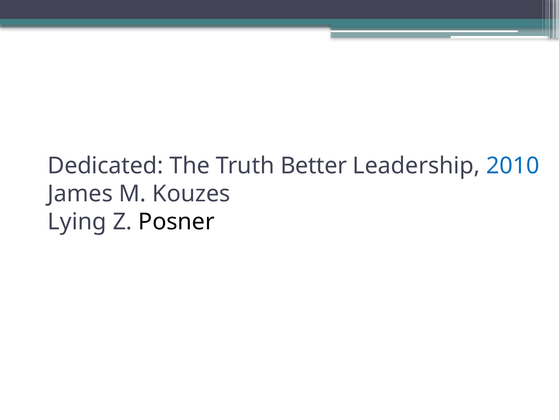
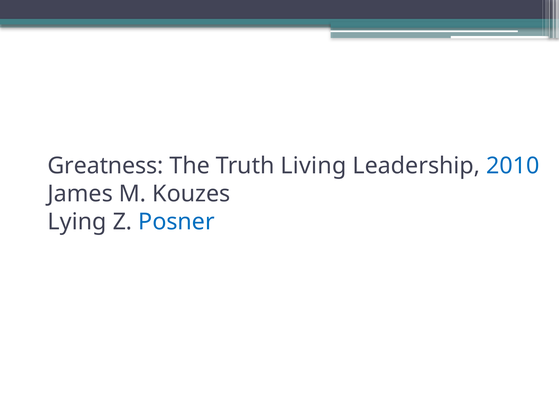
Dedicated: Dedicated -> Greatness (105, 165)
Better: Better -> Living (313, 165)
Posner colour: black -> blue (177, 221)
